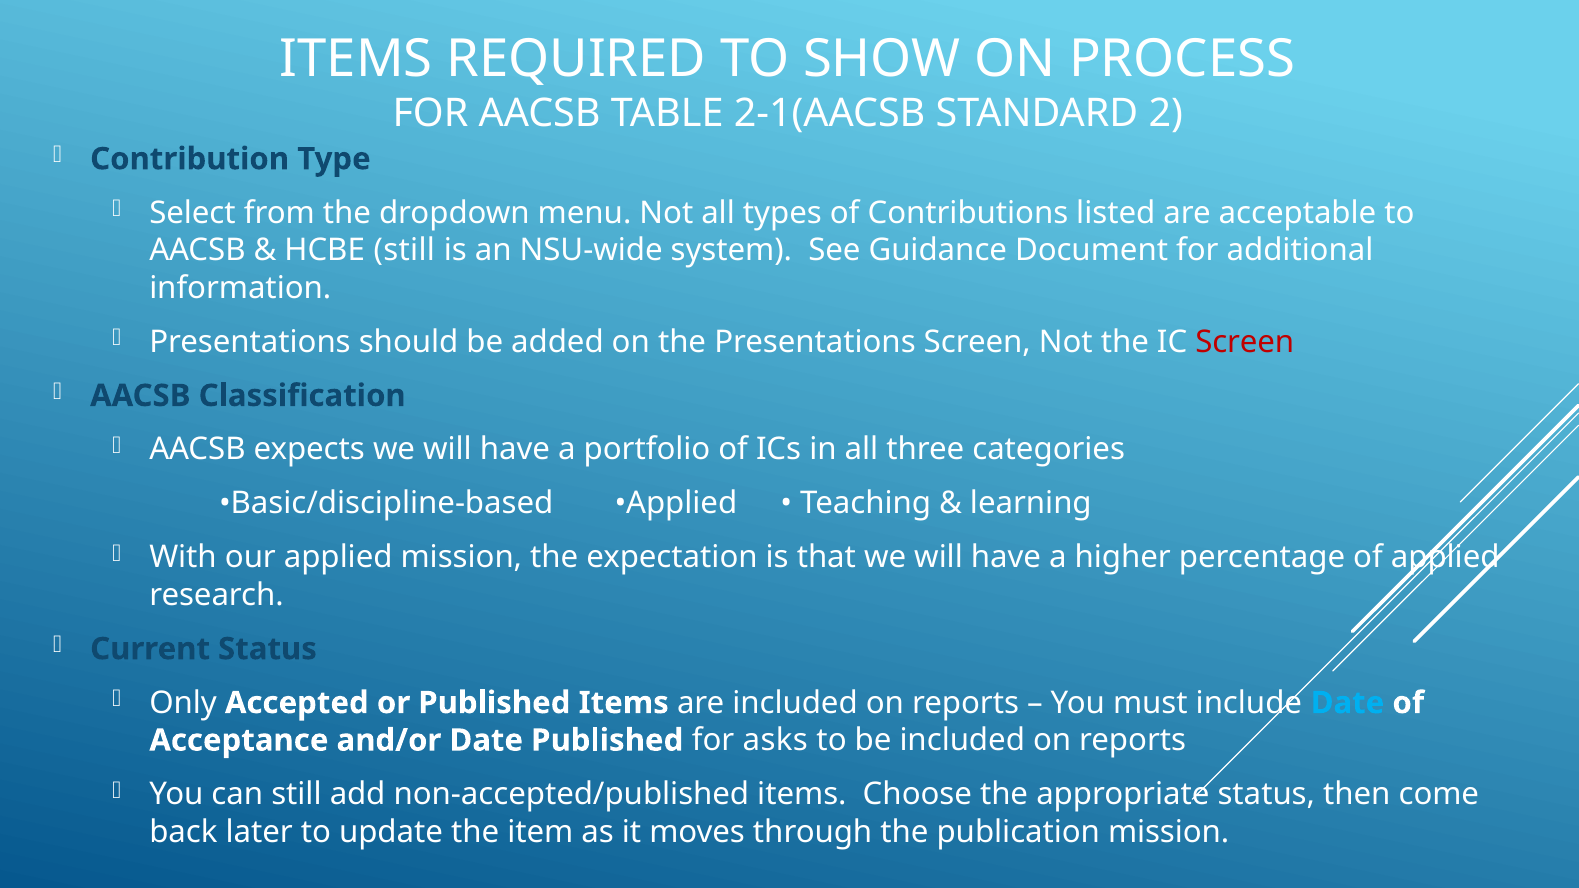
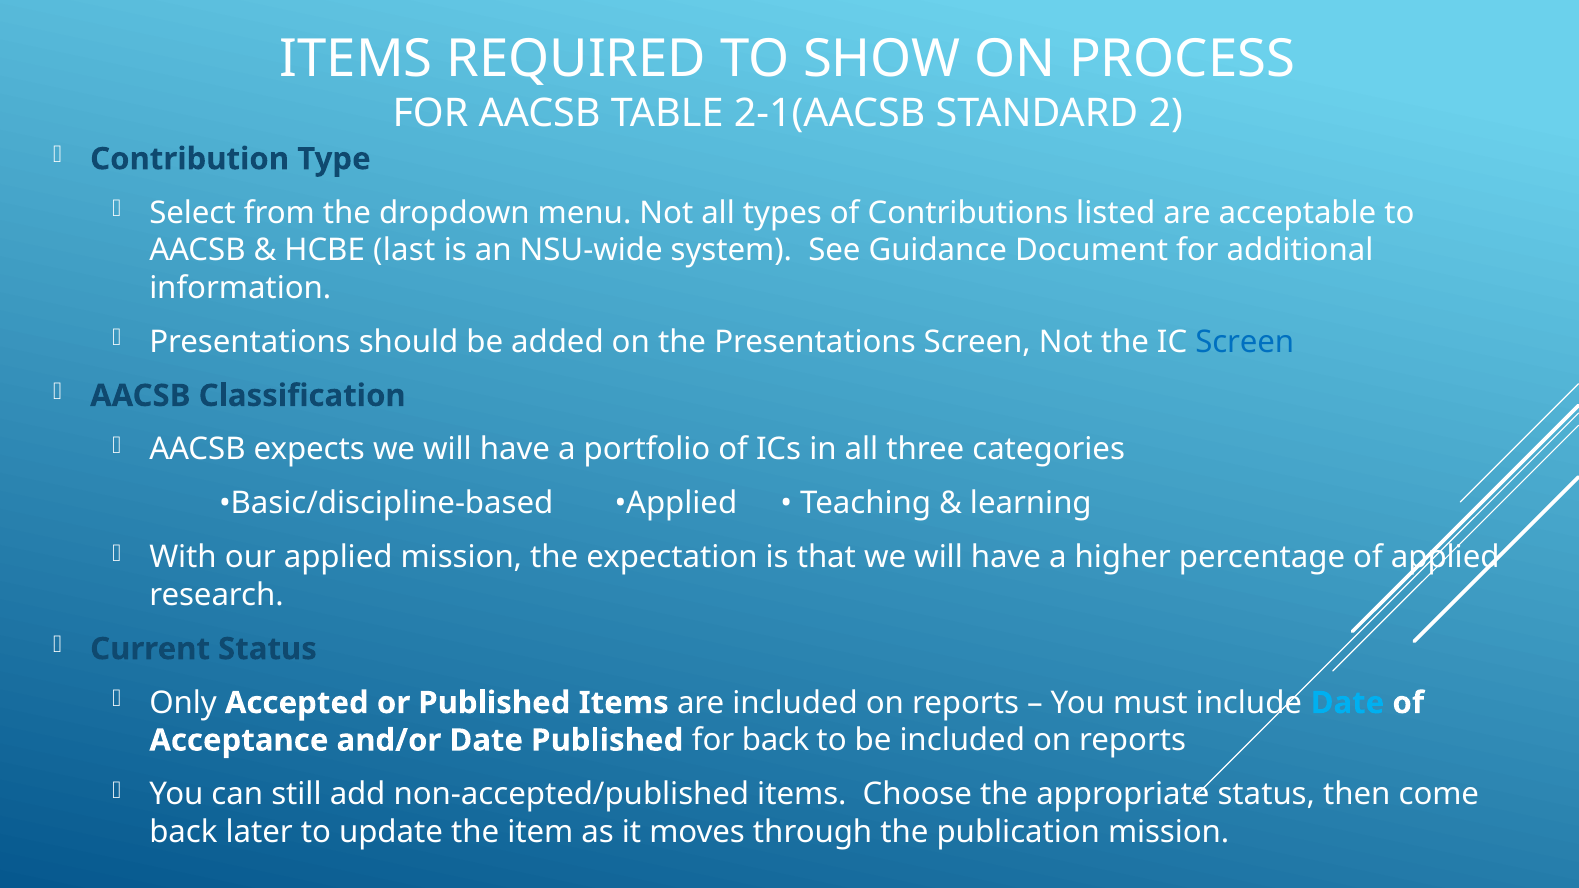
HCBE still: still -> last (404, 250)
Screen colour: red -> blue (1245, 342)
for asks: asks -> back (776, 741)
